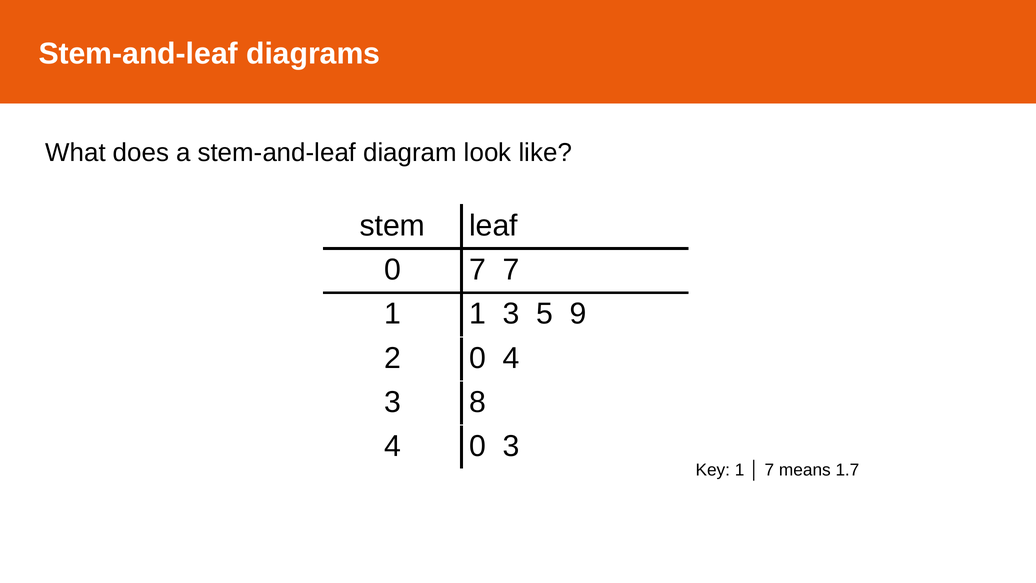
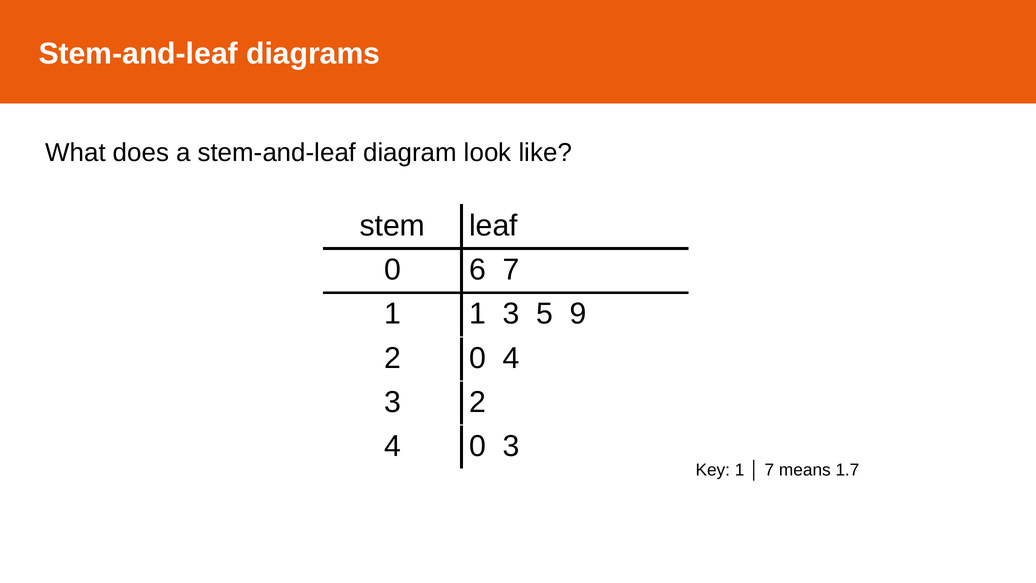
0 7: 7 -> 6 (478, 270)
3 8: 8 -> 2 (478, 402)
